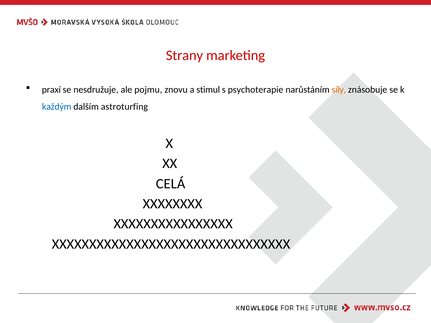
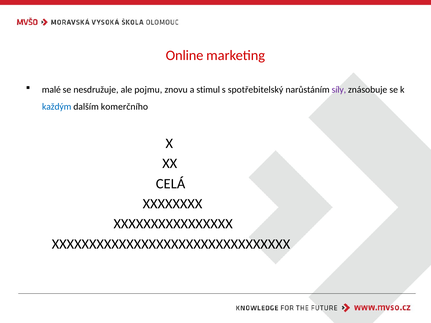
Strany: Strany -> Online (185, 55)
praxí: praxí -> malé (51, 90)
psychoterapie: psychoterapie -> spotřebitelský (256, 90)
síly colour: orange -> purple (339, 90)
astroturfing: astroturfing -> komerčního (124, 107)
